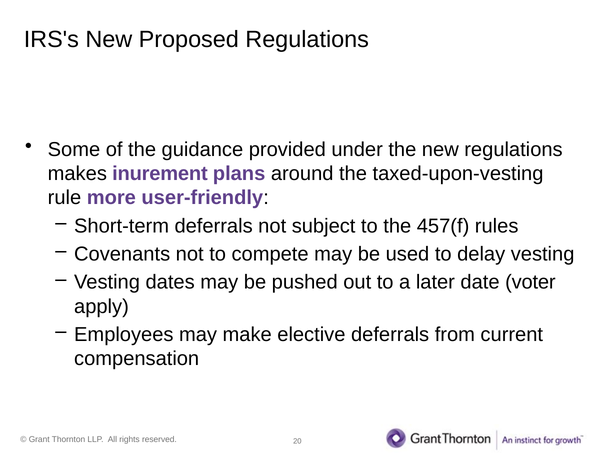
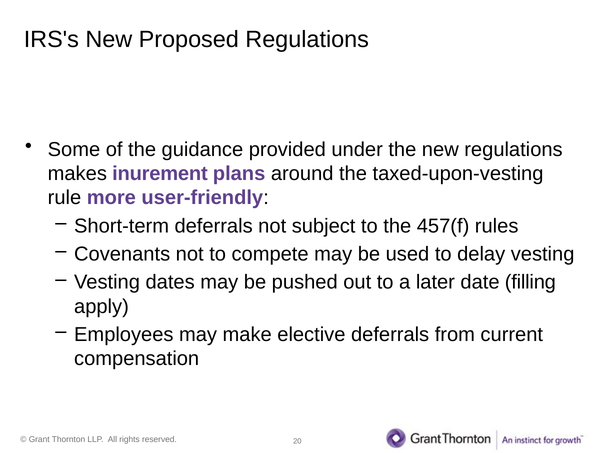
voter: voter -> filling (530, 282)
